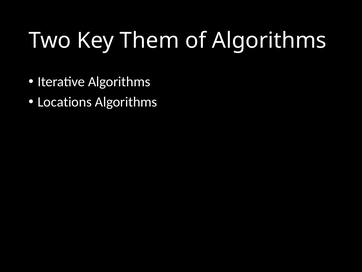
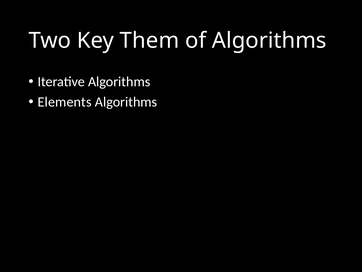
Locations: Locations -> Elements (65, 102)
